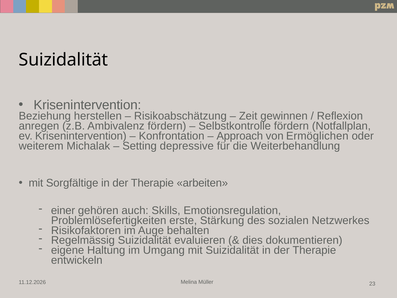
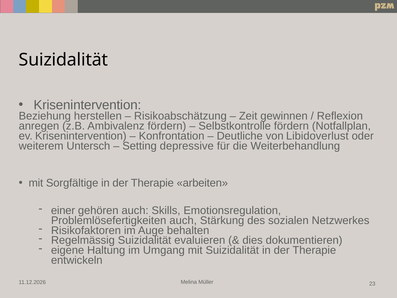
Approach: Approach -> Deutliche (240, 136)
Ermöglichen: Ermöglichen -> Libidoverlust (317, 136)
Michalak: Michalak -> Untersch (88, 146)
Problemlösefertigkeiten erste: erste -> auch (183, 220)
